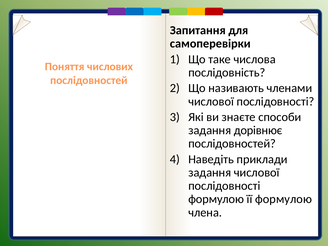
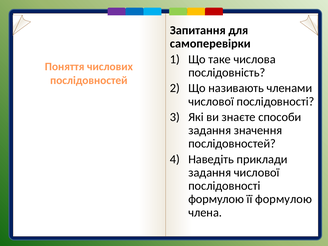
дорівнює: дорівнює -> значення (258, 130)
